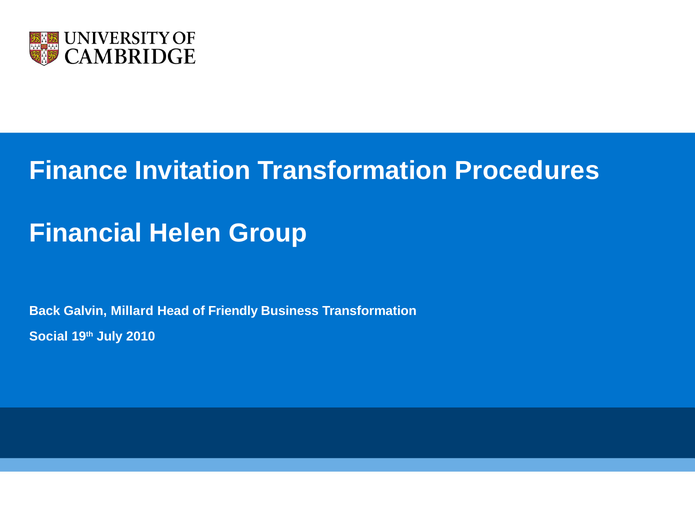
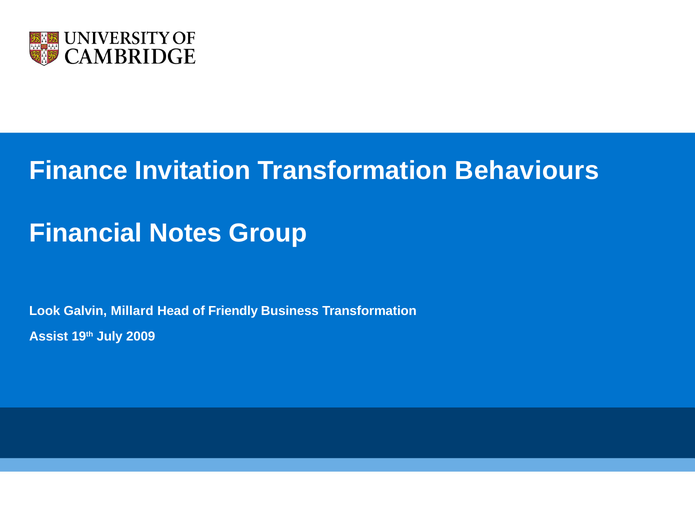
Procedures: Procedures -> Behaviours (527, 171)
Helen: Helen -> Notes (186, 233)
Back: Back -> Look (45, 311)
Social: Social -> Assist (49, 337)
2010: 2010 -> 2009 (141, 337)
